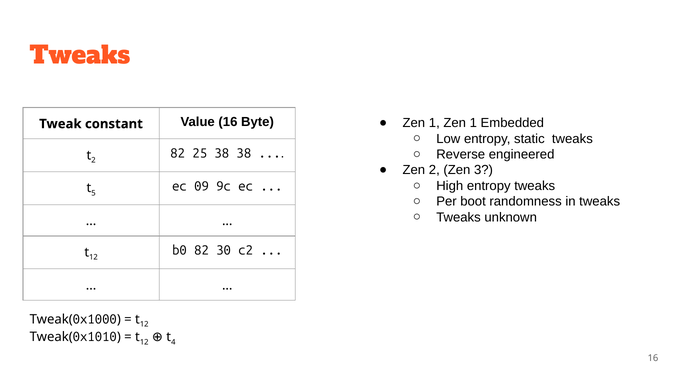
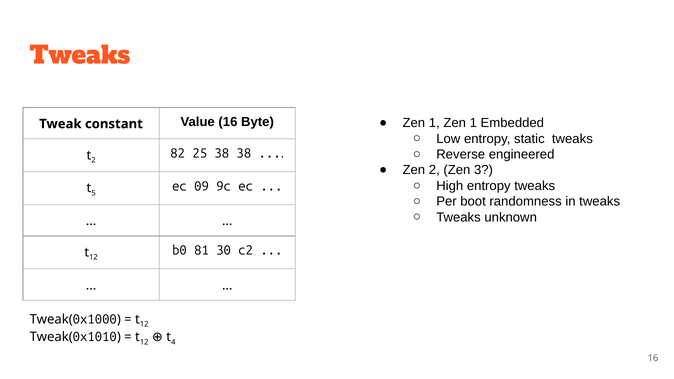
b0 82: 82 -> 81 (202, 251)
